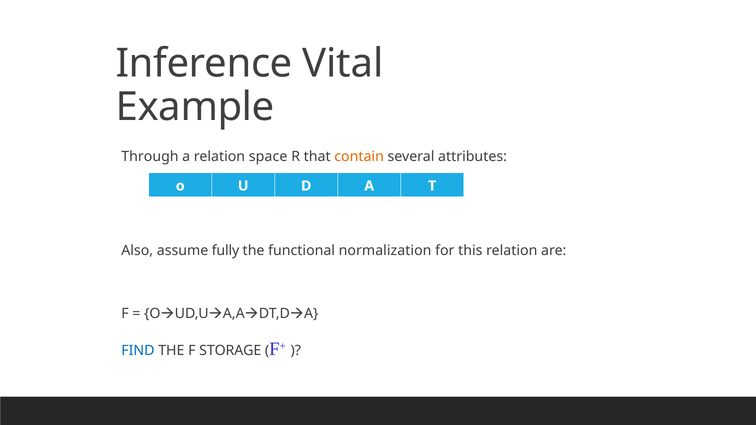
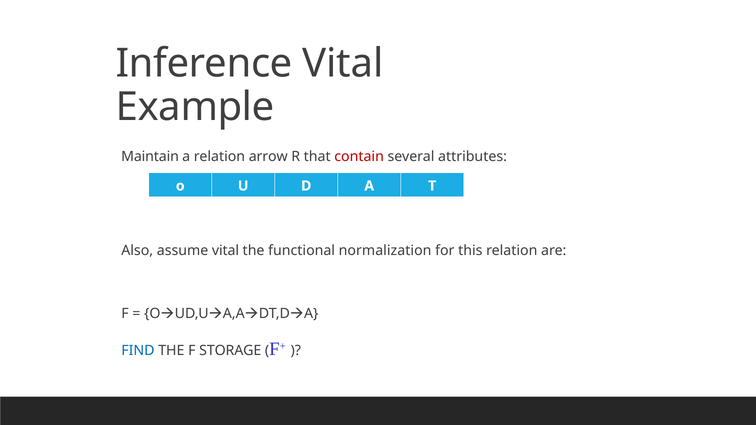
Through: Through -> Maintain (150, 156)
space: space -> arrow (268, 156)
contain colour: orange -> red (359, 156)
assume fully: fully -> vital (226, 251)
